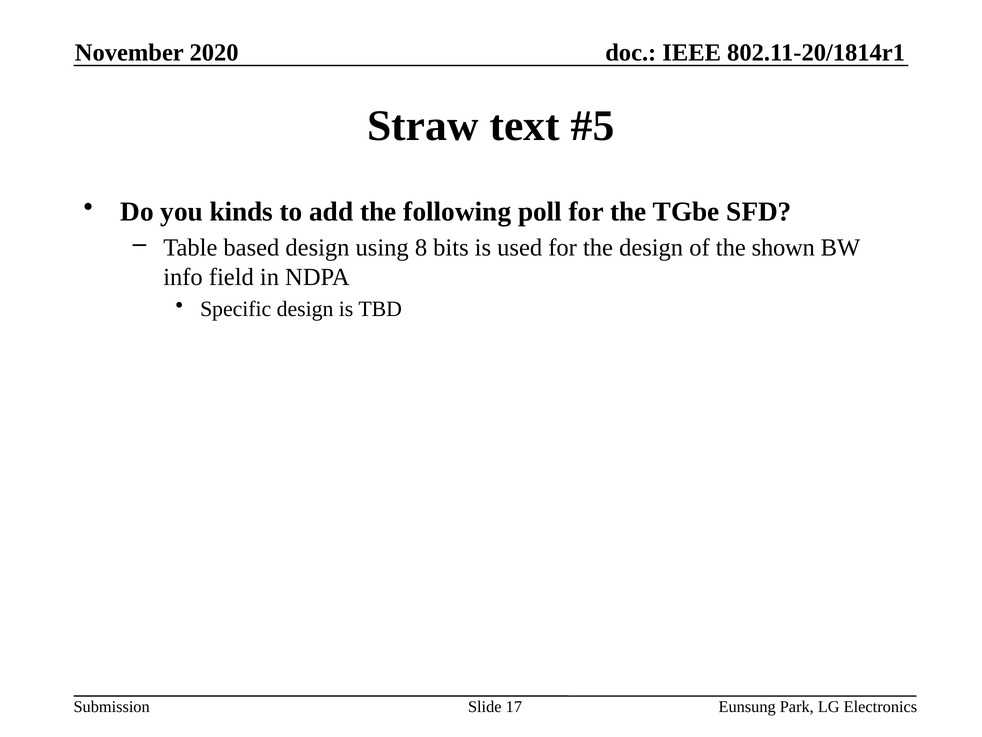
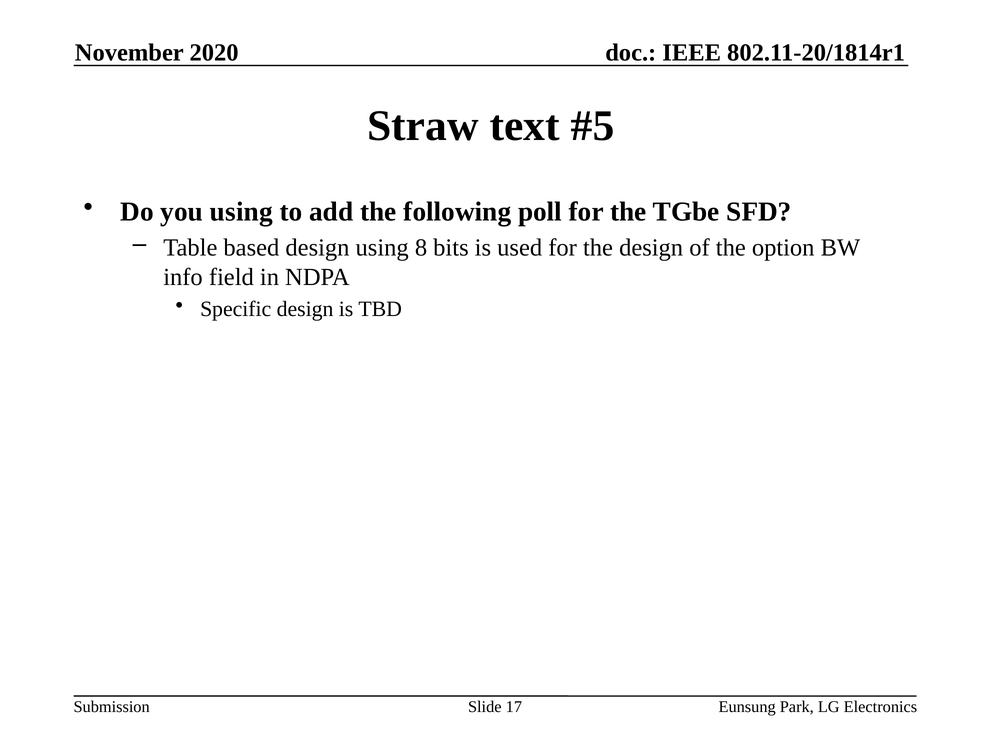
you kinds: kinds -> using (241, 211)
shown: shown -> option (783, 247)
